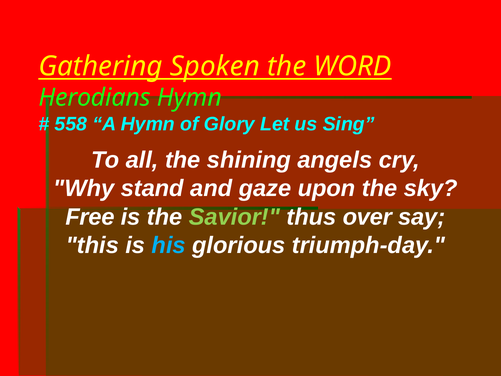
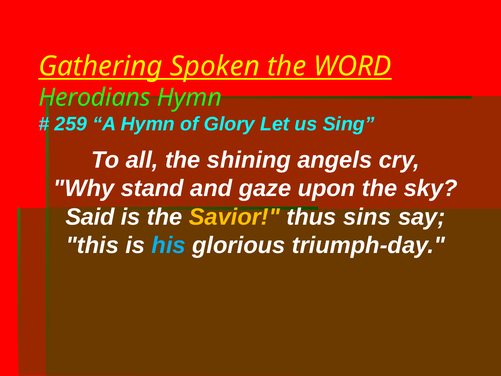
558: 558 -> 259 (71, 124)
Free: Free -> Said (90, 217)
Savior colour: light green -> yellow (234, 217)
over: over -> sins (367, 217)
